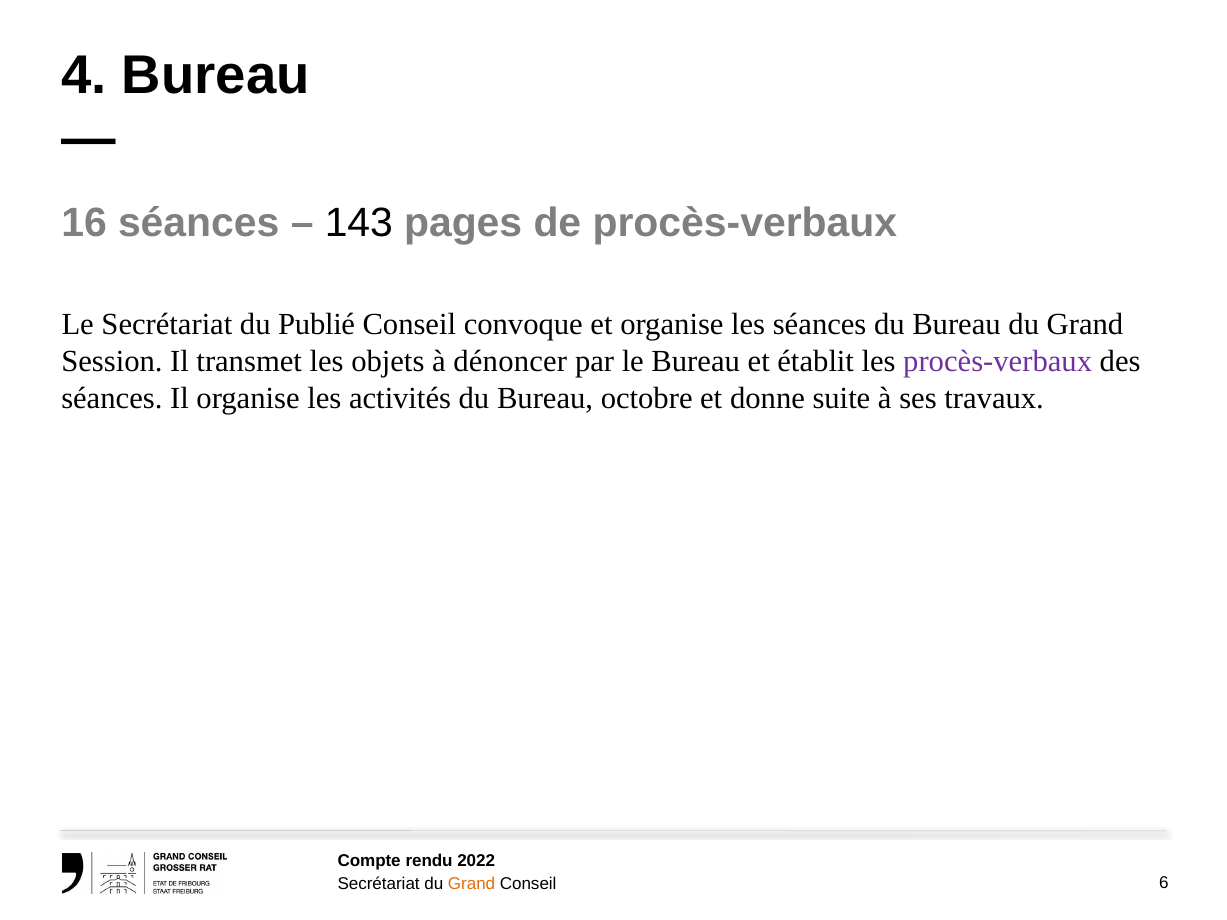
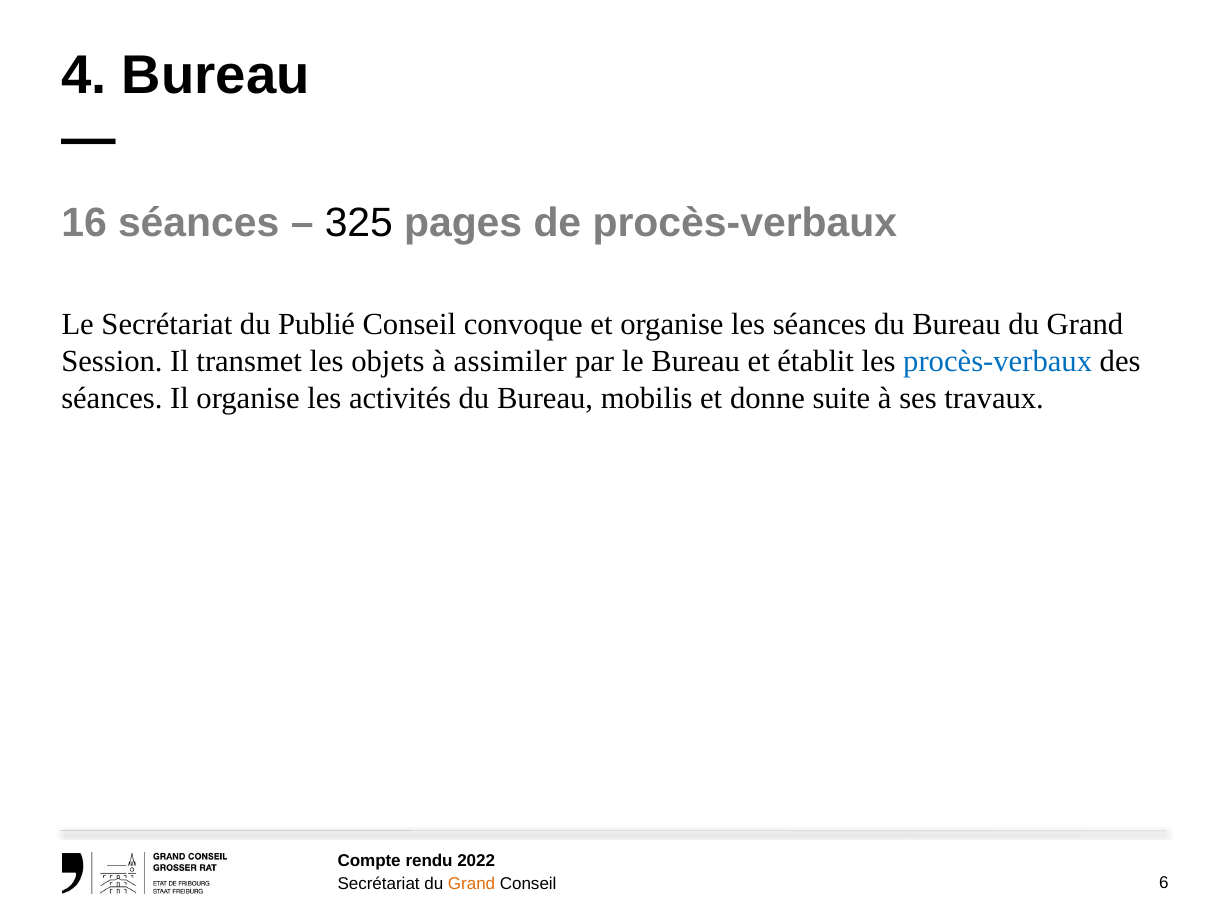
143: 143 -> 325 (359, 223)
dénoncer: dénoncer -> assimiler (510, 362)
procès-verbaux colour: purple -> blue (998, 362)
octobre: octobre -> mobilis (647, 398)
